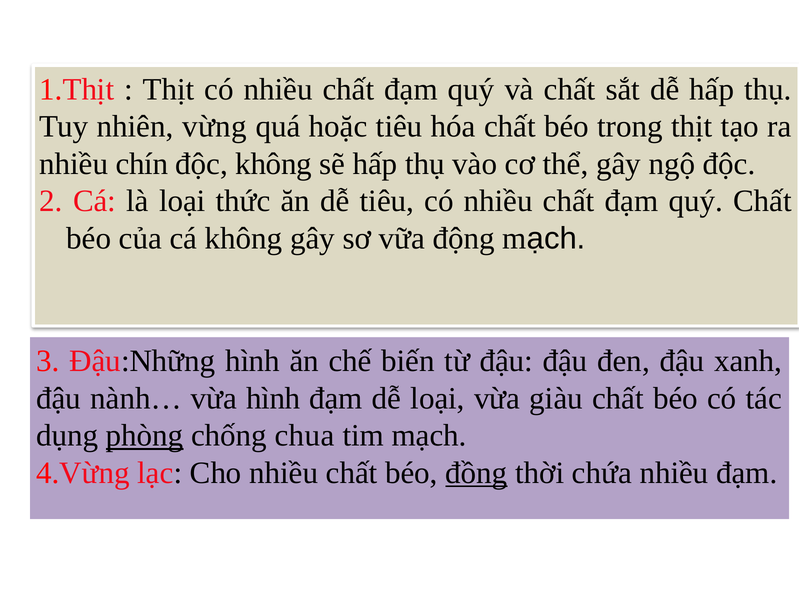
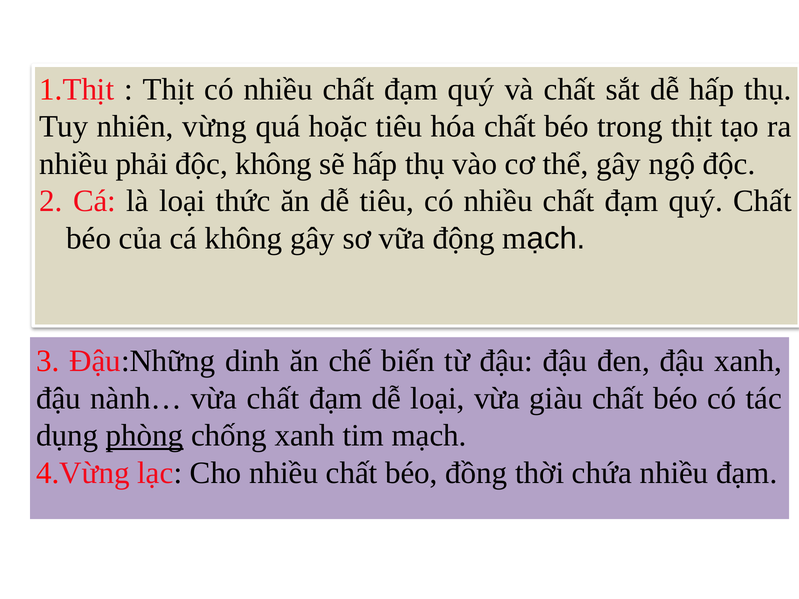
chín: chín -> phải (142, 164)
Đậu:Những hình: hình -> dinh (253, 361)
vừa hình: hình -> chất (273, 399)
chống chua: chua -> xanh (305, 436)
đồng underline: present -> none (476, 473)
